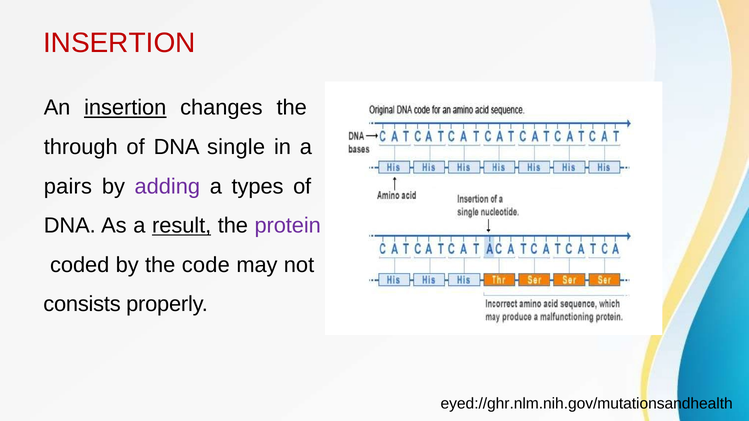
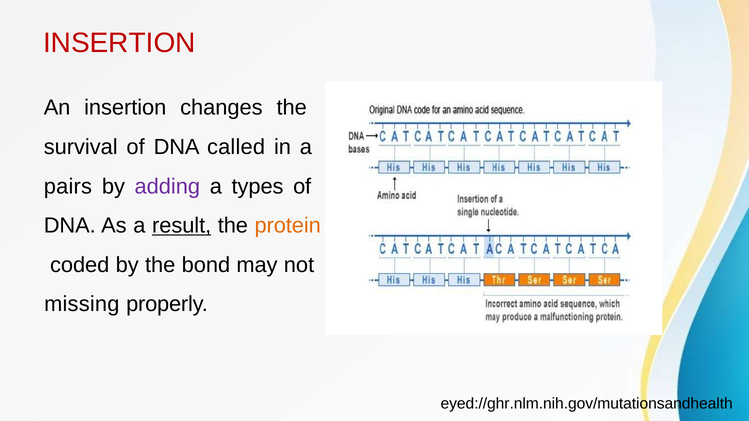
insertion underline: present -> none (125, 108)
through: through -> survival (81, 147)
single: single -> called (236, 147)
protein colour: purple -> orange (288, 226)
code: code -> bond (206, 265)
consists: consists -> missing (82, 305)
